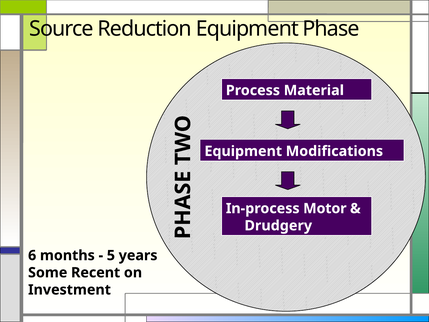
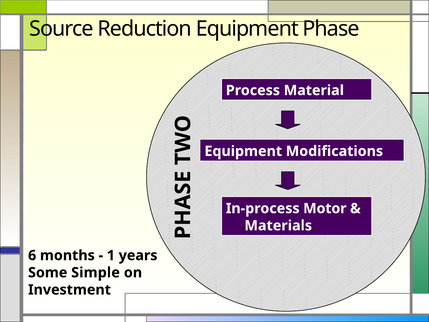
Drudgery: Drudgery -> Materials (278, 225)
5: 5 -> 1 (111, 255)
Recent: Recent -> Simple (96, 272)
